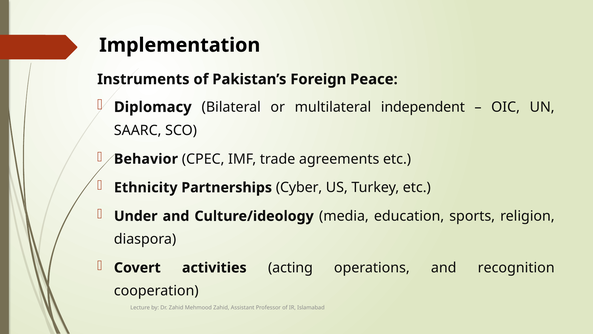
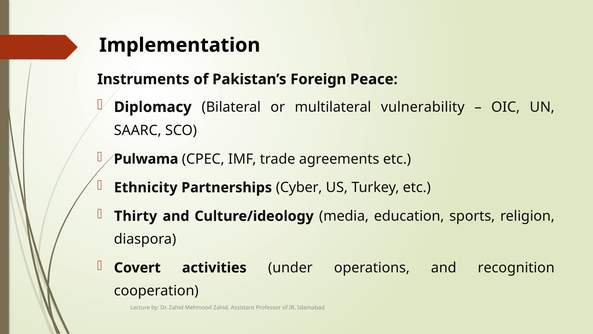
independent: independent -> vulnerability (423, 107)
Behavior: Behavior -> Pulwama (146, 159)
Under: Under -> Thirty (136, 216)
acting: acting -> under (290, 267)
